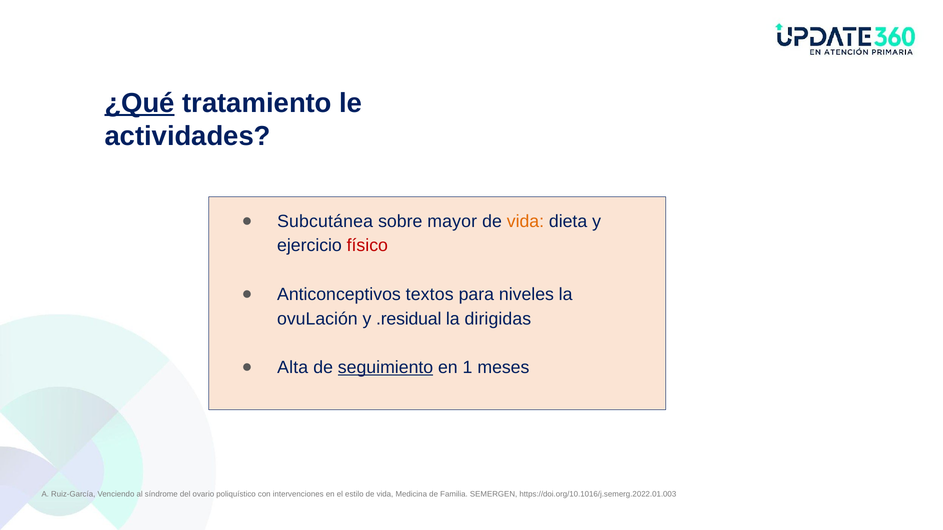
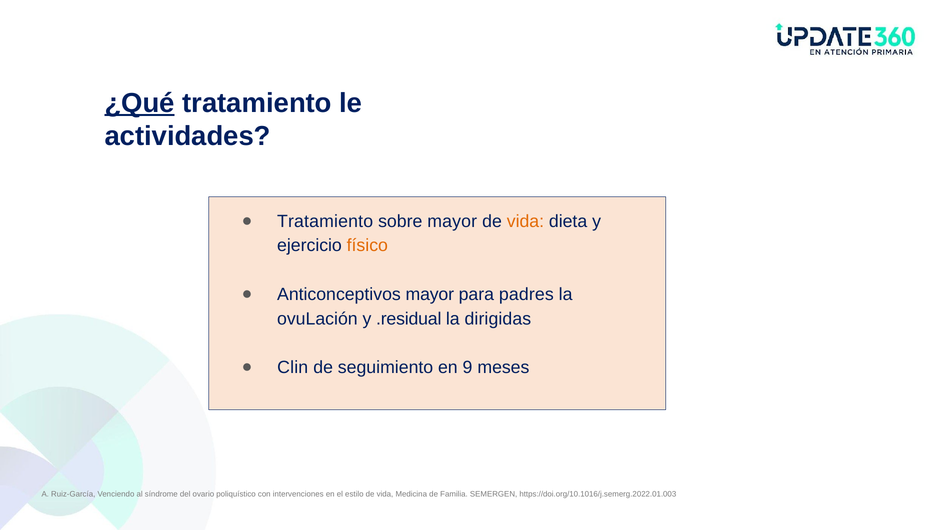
Subcutánea: Subcutánea -> Tratamiento (325, 221)
físico colour: red -> orange (367, 246)
Anticonceptivos textos: textos -> mayor (430, 295)
niveles: niveles -> padres (526, 295)
Alta: Alta -> Clin (293, 368)
seguimiento underline: present -> none (386, 368)
1: 1 -> 9 (468, 368)
